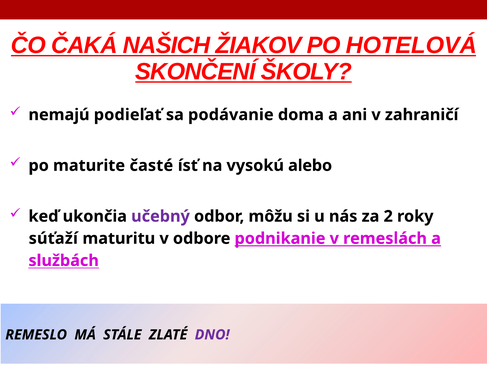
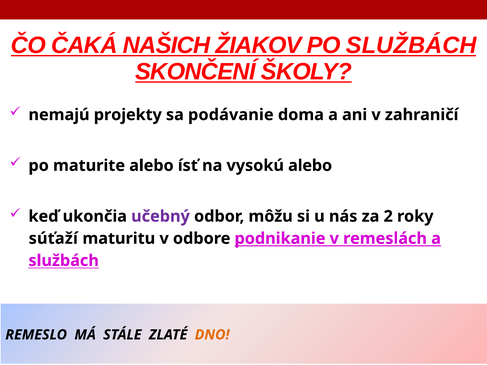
PO HOTELOVÁ: HOTELOVÁ -> SLUŽBÁCH (411, 45)
podieľať: podieľať -> projekty (128, 115)
maturite časté: časté -> alebo (151, 166)
DNO colour: purple -> orange (212, 335)
